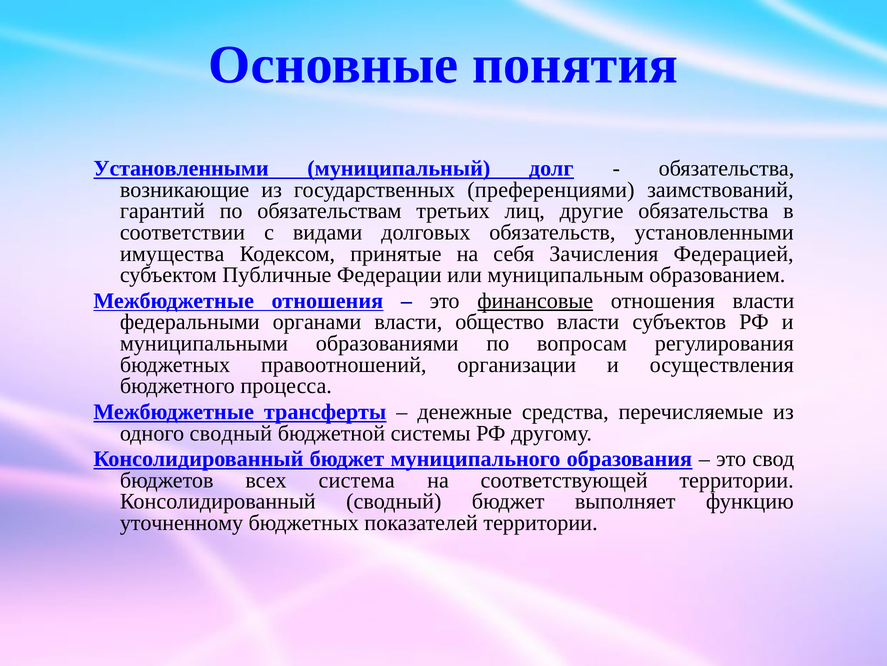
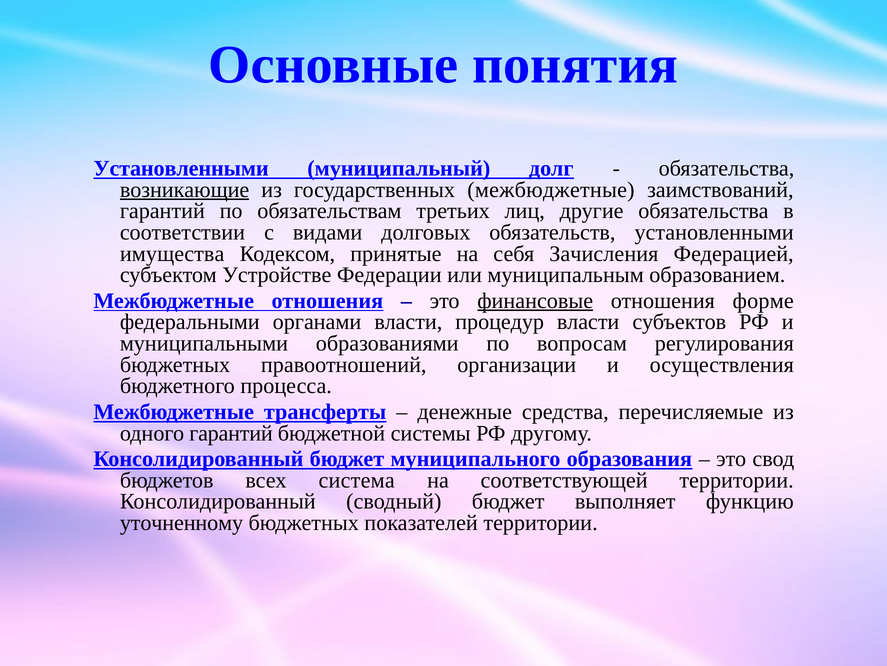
возникающие underline: none -> present (185, 190)
государственных преференциями: преференциями -> межбюджетные (551, 190)
Публичные: Публичные -> Устройстве (277, 275)
отношения власти: власти -> форме (763, 300)
общество: общество -> процедур (500, 322)
одного сводный: сводный -> гарантий (231, 433)
